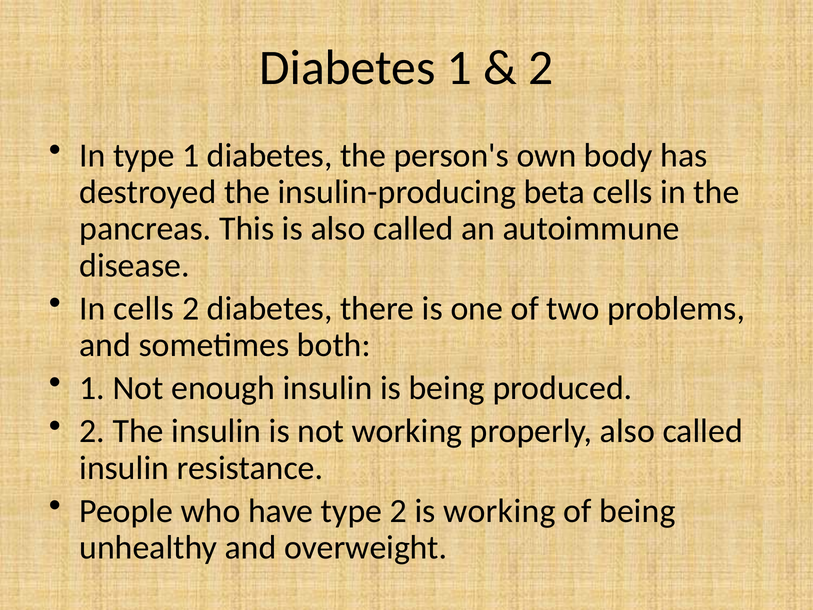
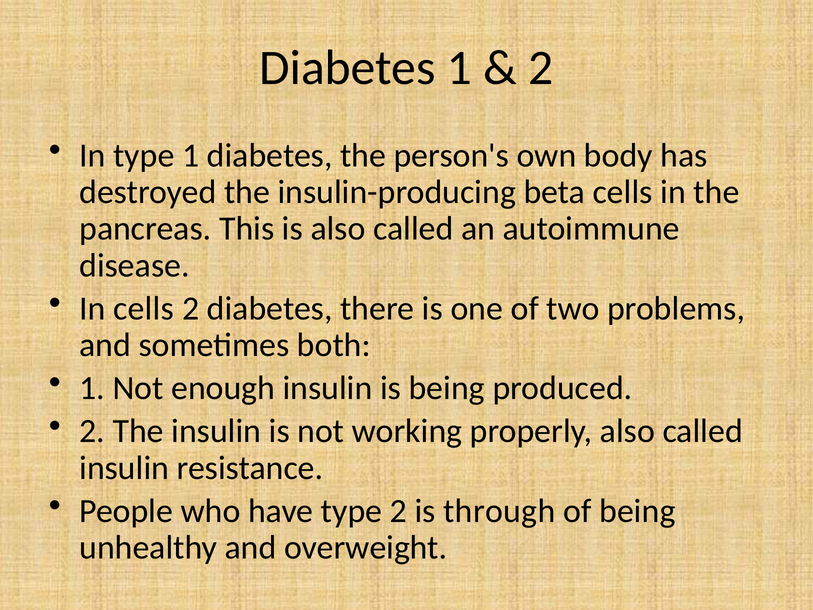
is working: working -> through (499, 511)
